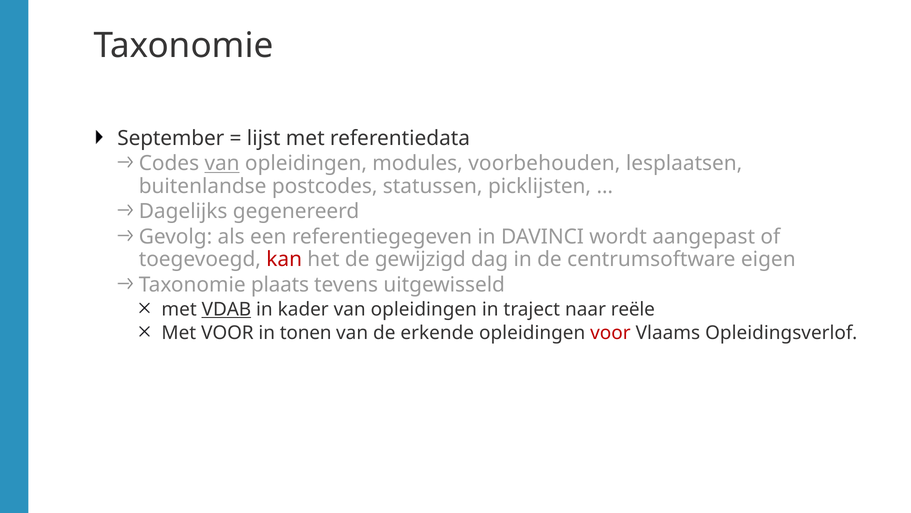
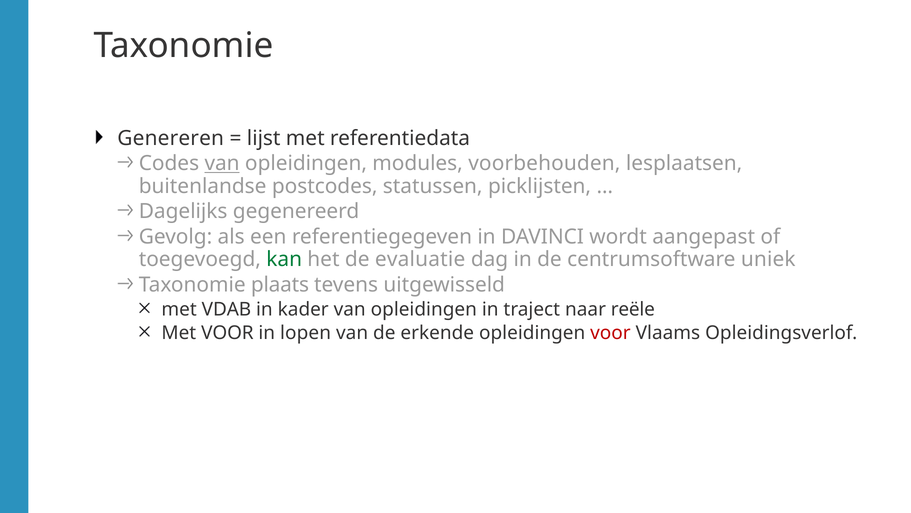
September: September -> Genereren (171, 138)
kan colour: red -> green (284, 259)
gewijzigd: gewijzigd -> evaluatie (420, 259)
eigen: eigen -> uniek (768, 259)
VDAB underline: present -> none (226, 309)
tonen: tonen -> lopen (306, 332)
